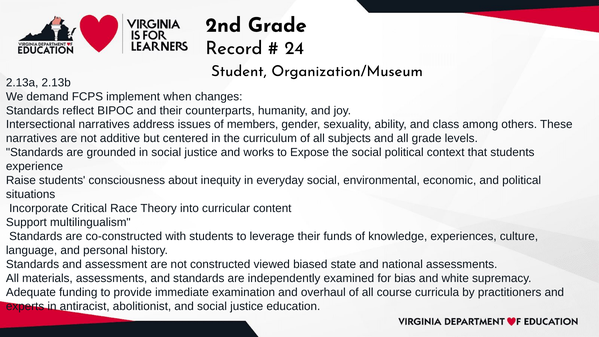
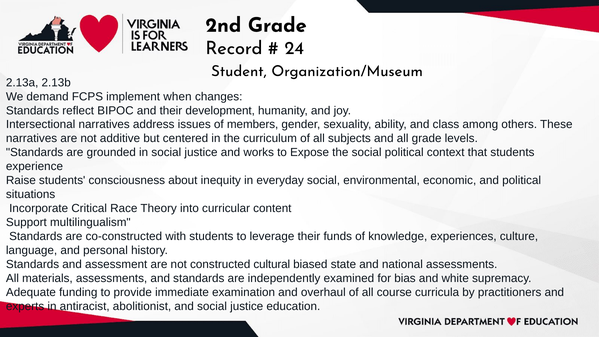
counterparts: counterparts -> development (220, 110)
viewed: viewed -> cultural (272, 264)
